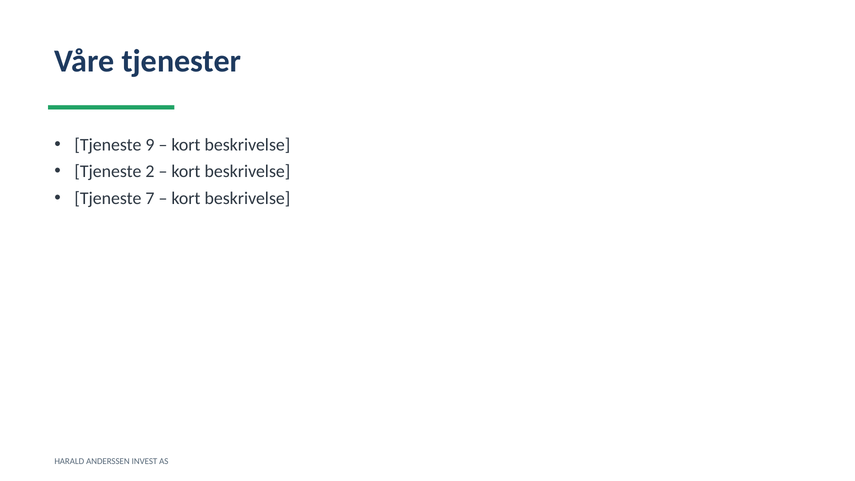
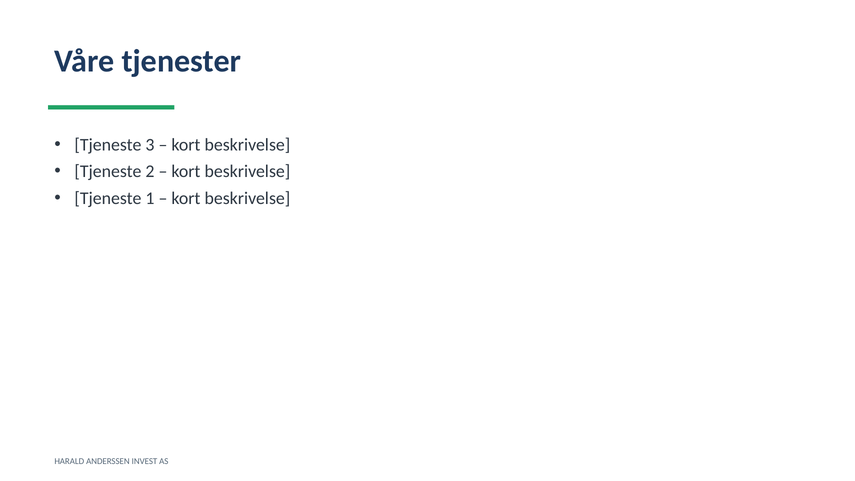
9: 9 -> 3 (150, 145)
7: 7 -> 1 (150, 198)
